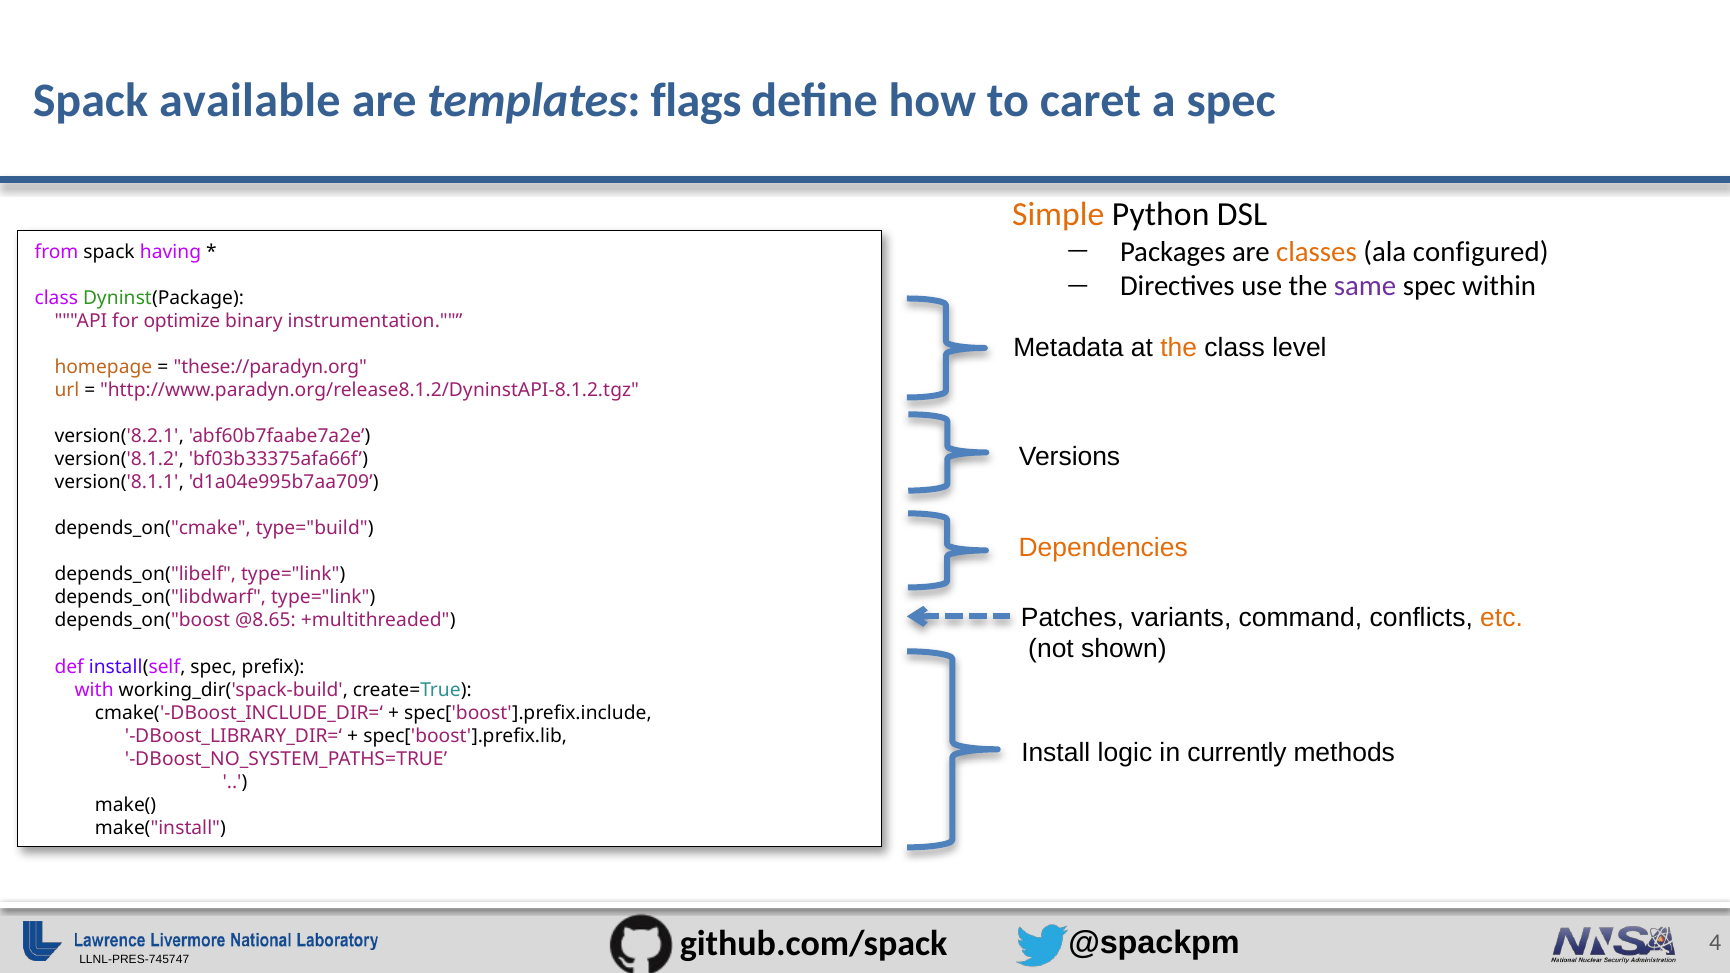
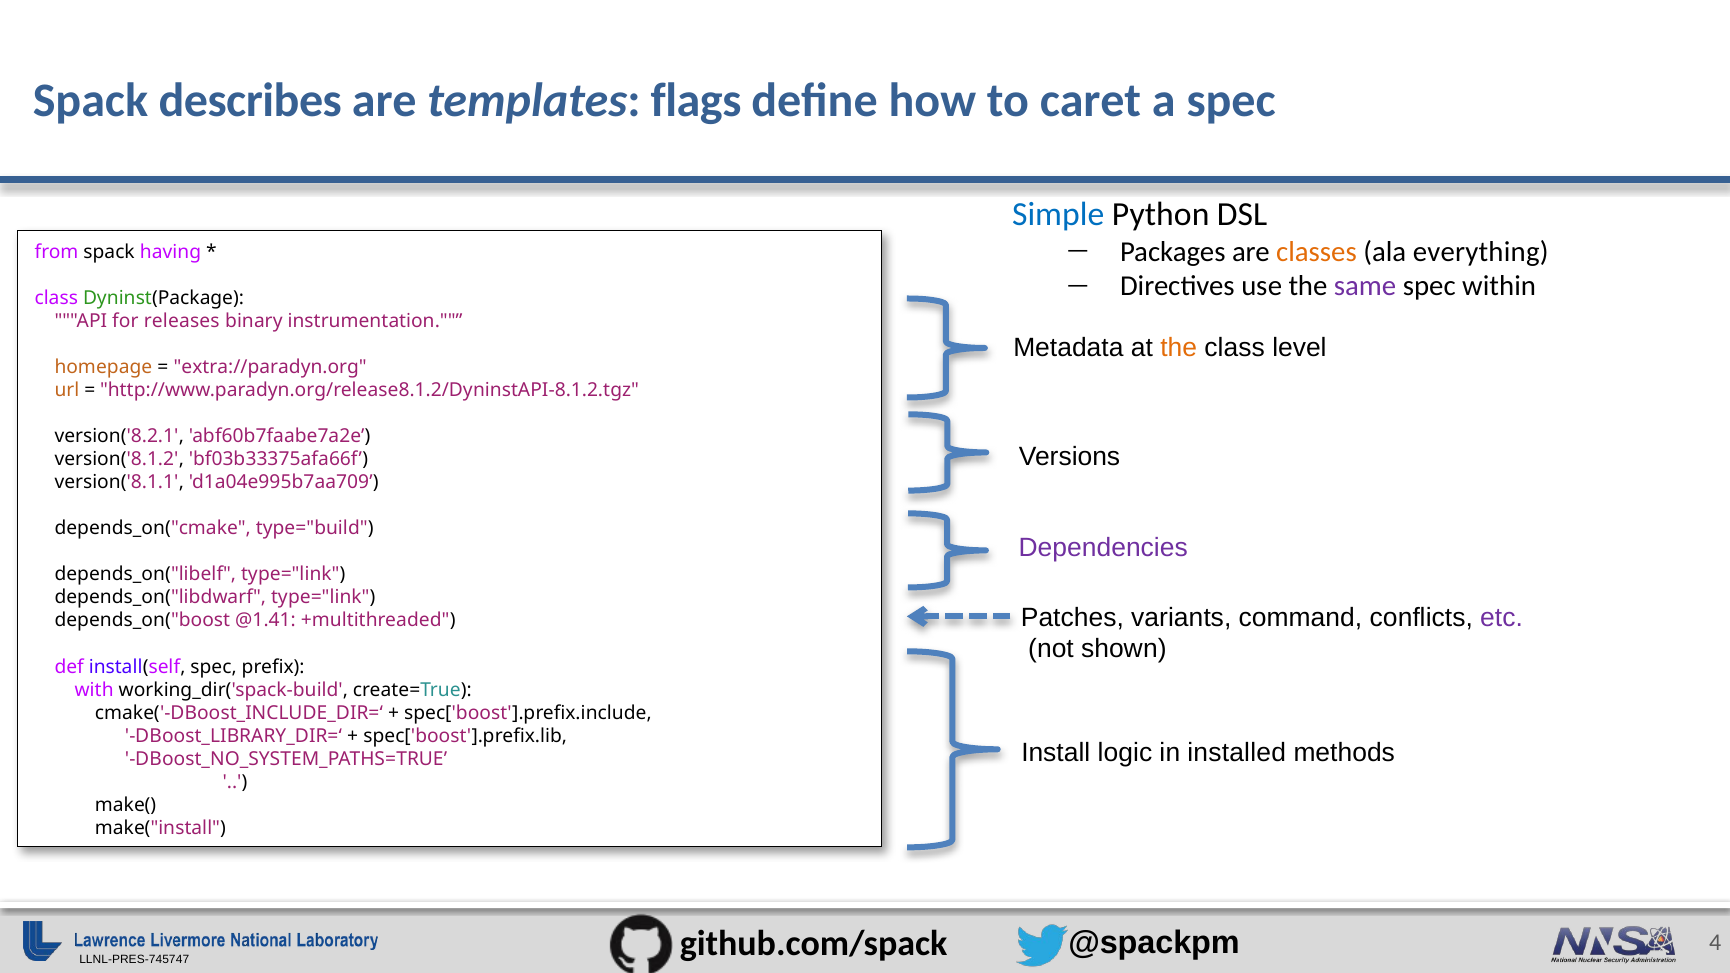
available: available -> describes (250, 101)
Simple colour: orange -> blue (1058, 214)
configured: configured -> everything (1481, 252)
optimize: optimize -> releases (182, 321)
these://paradyn.org: these://paradyn.org -> extra://paradyn.org (270, 368)
Dependencies colour: orange -> purple (1103, 547)
etc colour: orange -> purple (1502, 618)
@8.65: @8.65 -> @1.41 (266, 621)
currently: currently -> installed (1237, 753)
